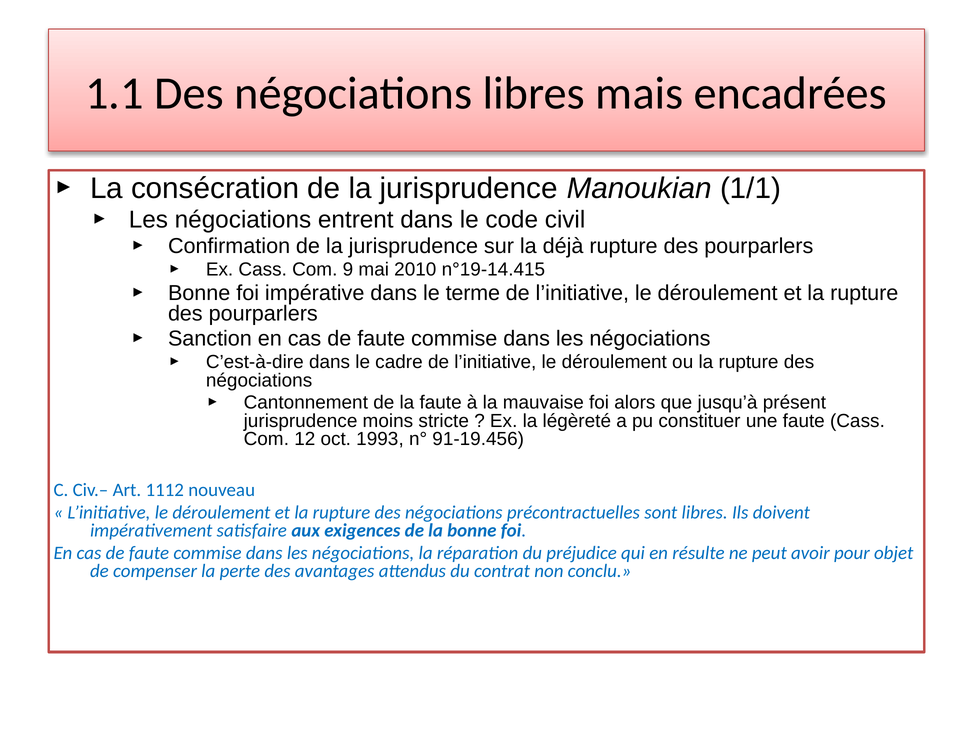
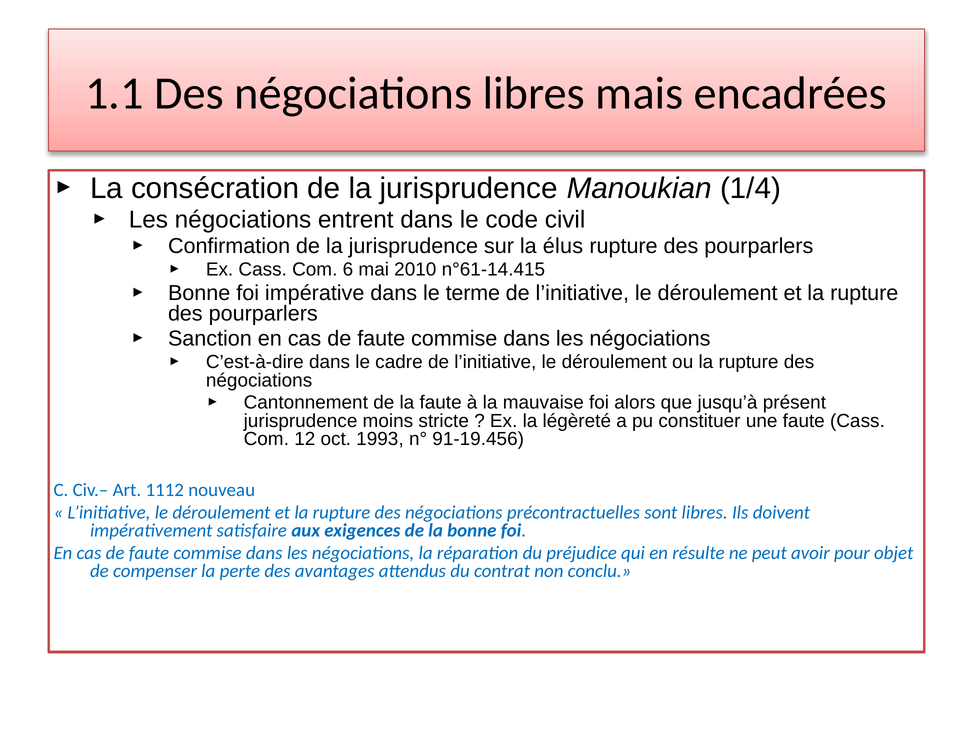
1/1: 1/1 -> 1/4 (751, 188)
déjà: déjà -> élus (563, 246)
9: 9 -> 6 (348, 270)
n°19-14.415: n°19-14.415 -> n°61-14.415 (493, 270)
